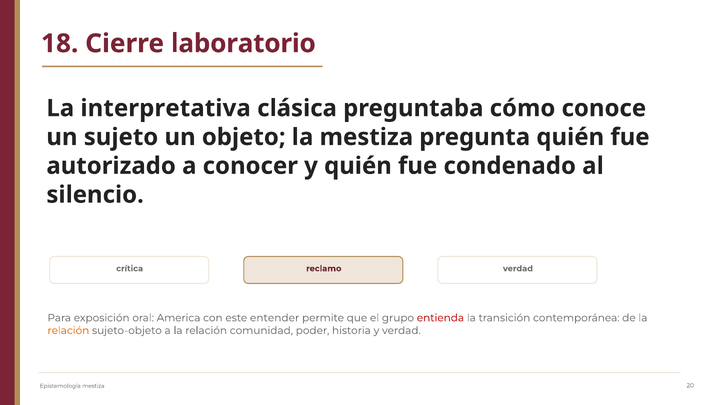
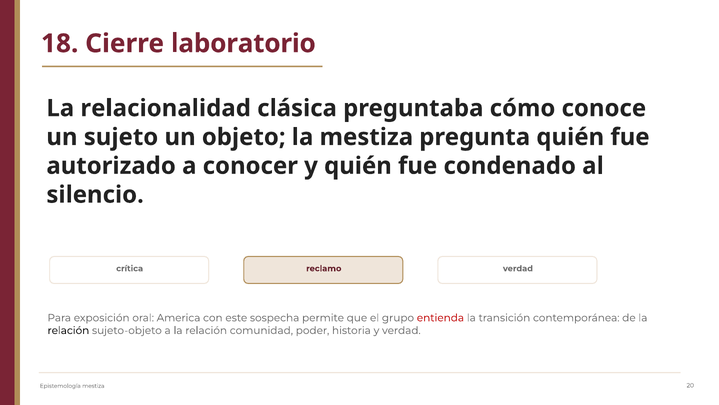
interpretativa: interpretativa -> relacionalidad (166, 108)
entender: entender -> sospecha (275, 317)
relación colour: orange -> black (68, 330)
